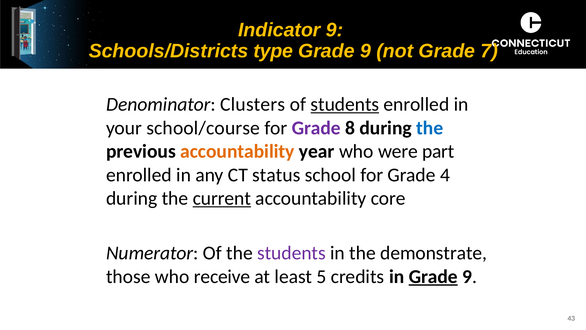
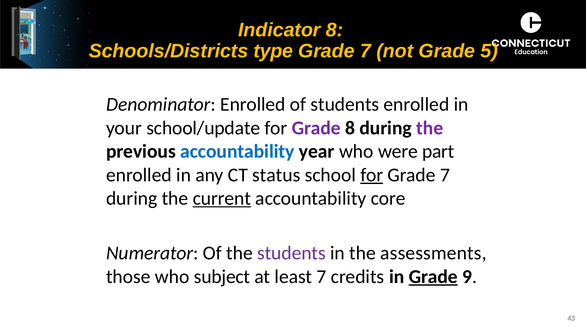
Indicator 9: 9 -> 8 (335, 30)
9: 9 -> 7 (366, 51)
7: 7 -> 5 (489, 51)
Denominator Clusters: Clusters -> Enrolled (253, 104)
students underline: present -> none (345, 104)
school/course: school/course -> school/update (203, 128)
the colour: blue -> purple (430, 128)
accountability colour: orange -> blue (237, 151)
for underline: none -> present (372, 175)
4: 4 -> 7 (445, 175)
demonstrate: demonstrate -> assessments (433, 253)
receive: receive -> subject (222, 276)
least 5: 5 -> 7 (321, 276)
